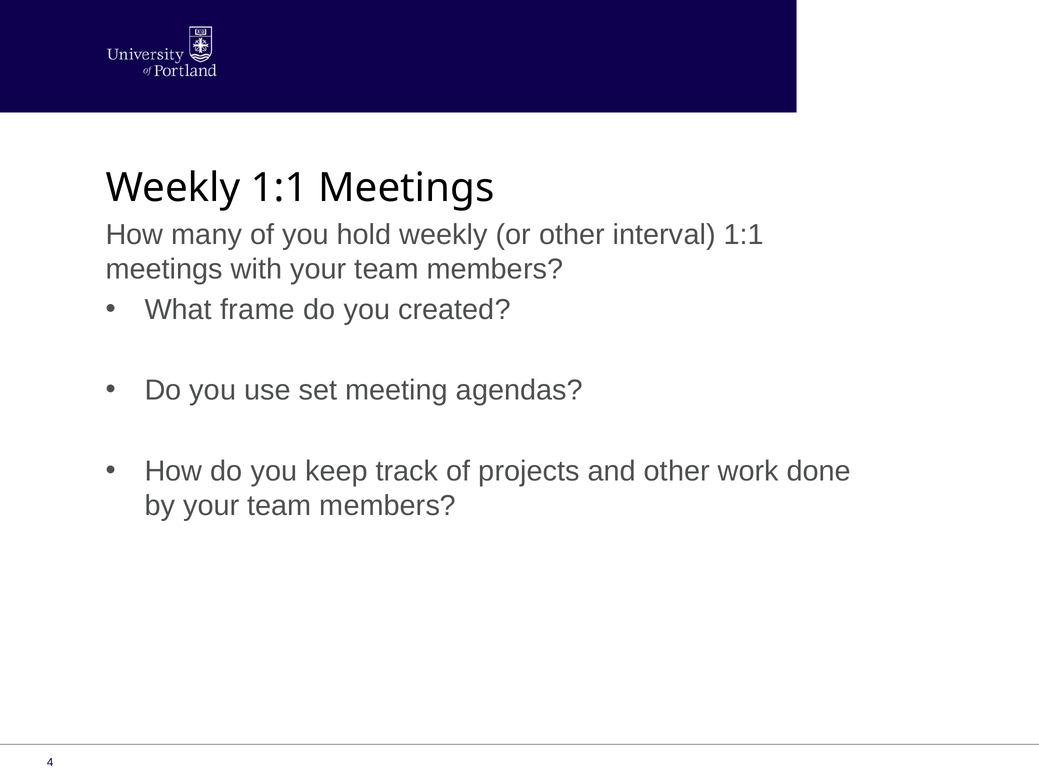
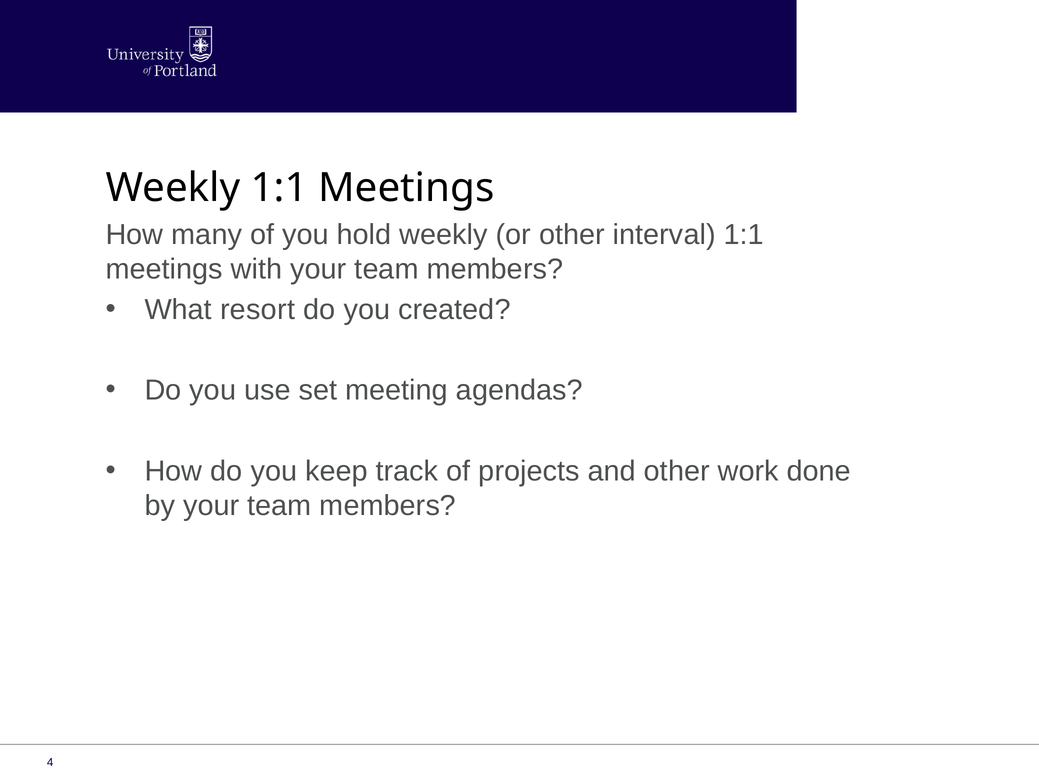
frame: frame -> resort (258, 310)
